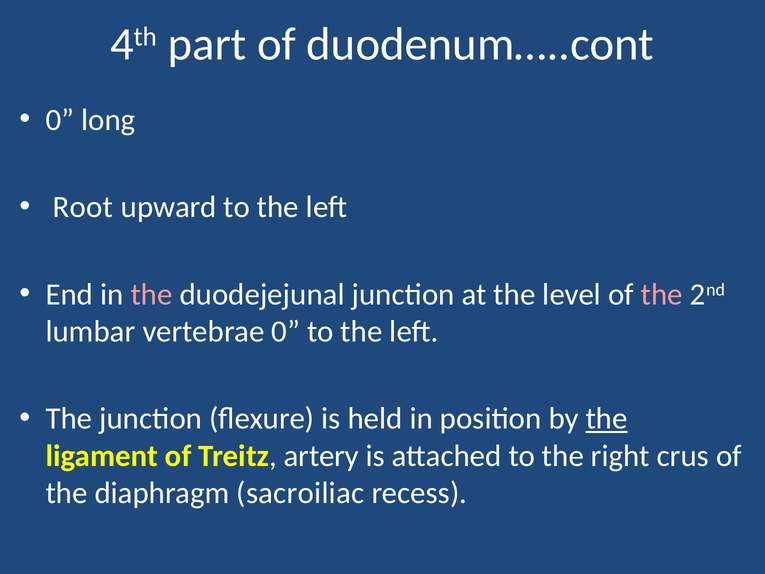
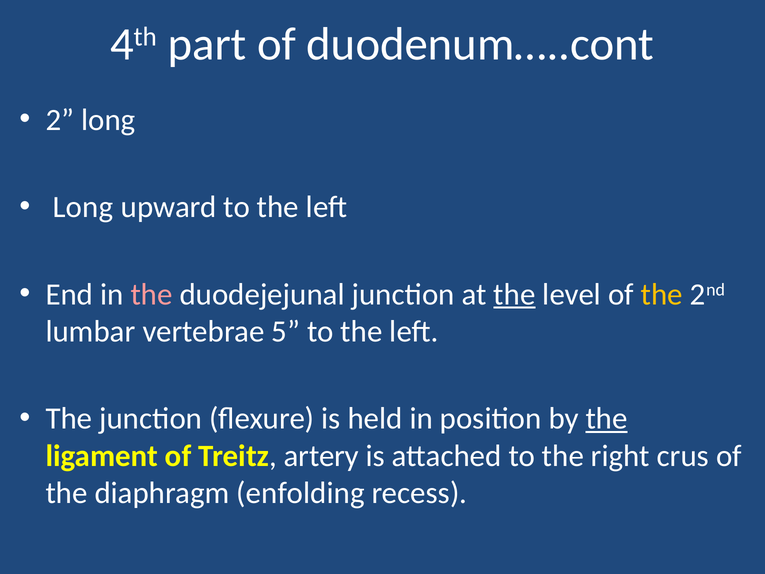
0: 0 -> 2 (60, 120)
Root: Root -> Long (83, 207)
the underline: none -> present (514, 294)
the colour: pink -> yellow (662, 294)
vertebrae 0: 0 -> 5 (286, 331)
sacroiliac: sacroiliac -> enfolding (301, 493)
